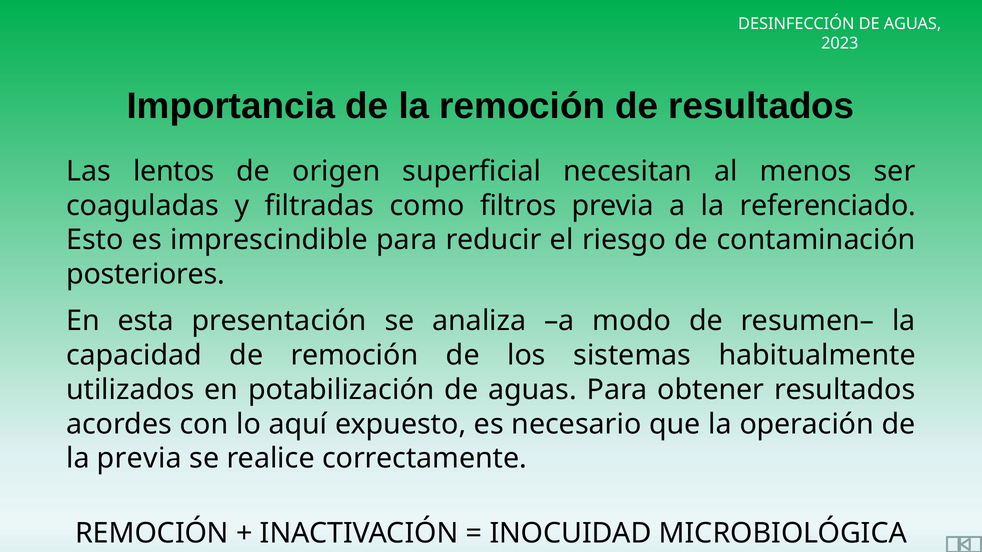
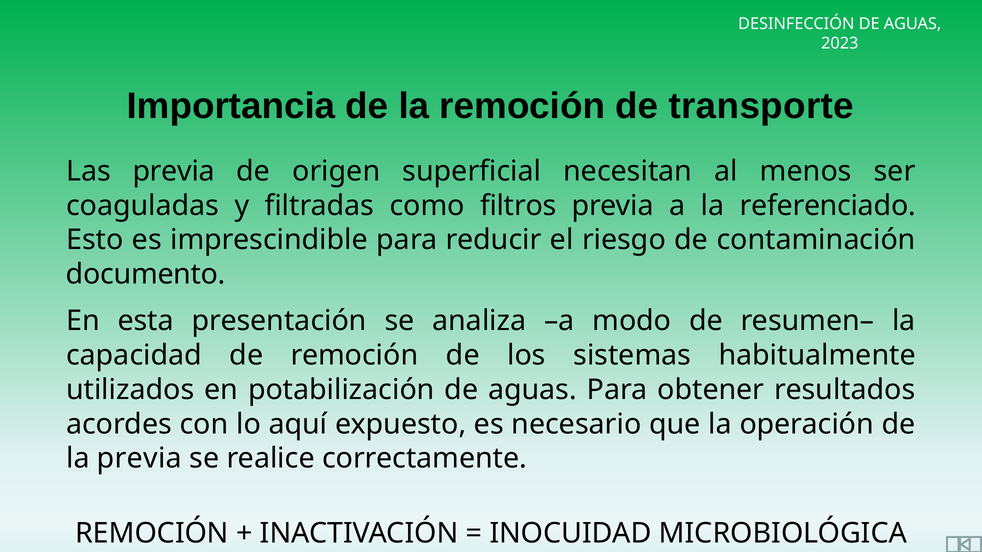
de resultados: resultados -> transporte (761, 106)
Las lentos: lentos -> previa (174, 171)
posteriores: posteriores -> documento (146, 275)
